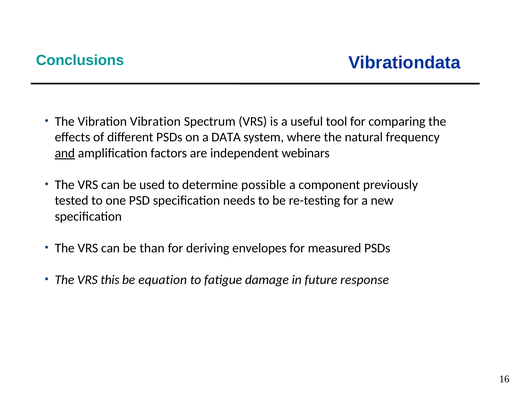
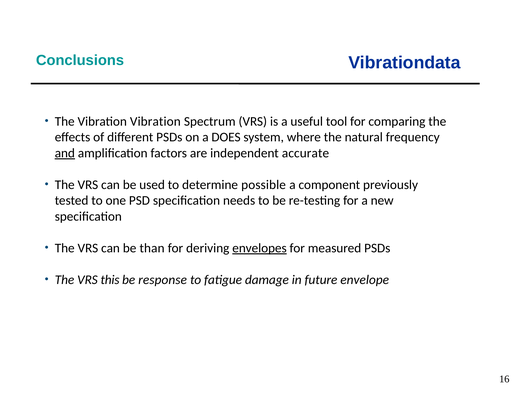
DATA: DATA -> DOES (226, 137)
webinars: webinars -> accurate (306, 153)
envelopes underline: none -> present (259, 248)
equation: equation -> response (163, 280)
response: response -> envelope (365, 280)
